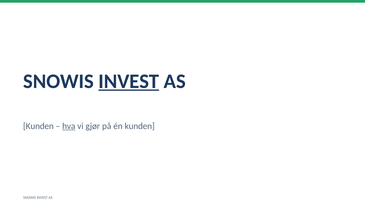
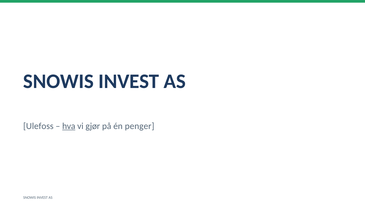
INVEST underline: present -> none (129, 81)
Kunden: Kunden -> Ulefoss (38, 126)
én kunden: kunden -> penger (140, 126)
